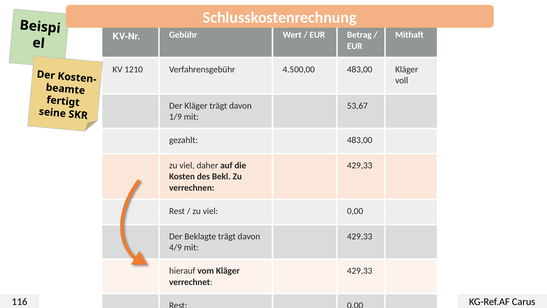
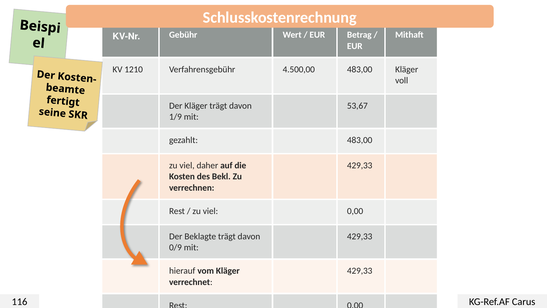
4/9: 4/9 -> 0/9 (175, 247)
